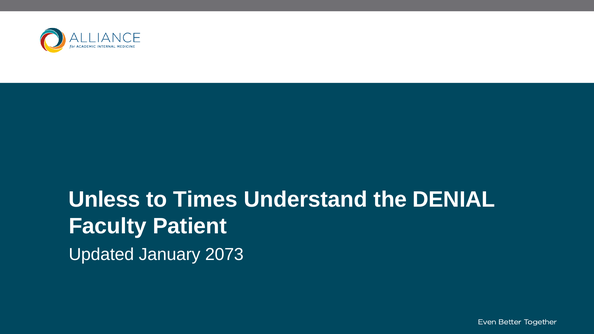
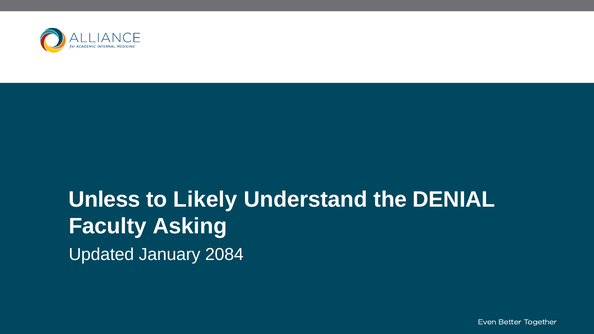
Times: Times -> Likely (205, 200)
Patient: Patient -> Asking (190, 226)
2073: 2073 -> 2084 (224, 255)
